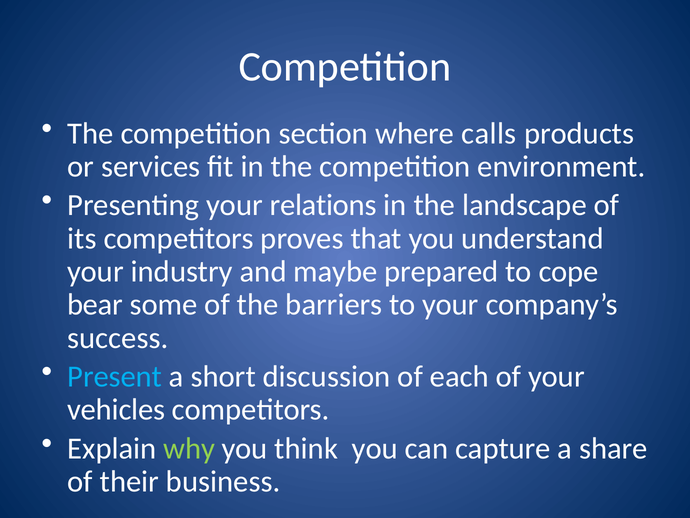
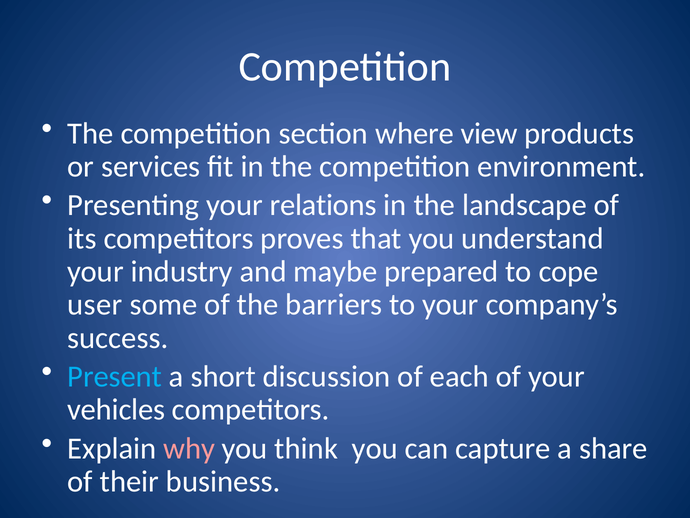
calls: calls -> view (489, 133)
bear: bear -> user (95, 304)
why colour: light green -> pink (189, 448)
